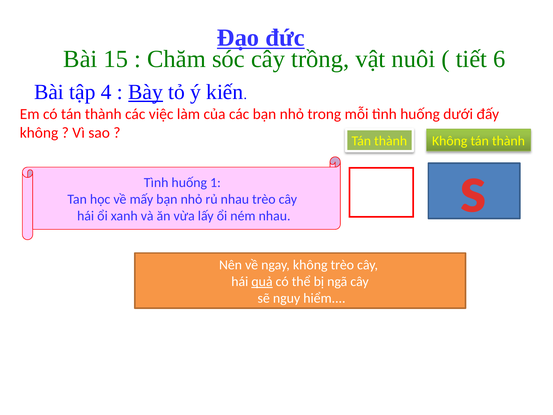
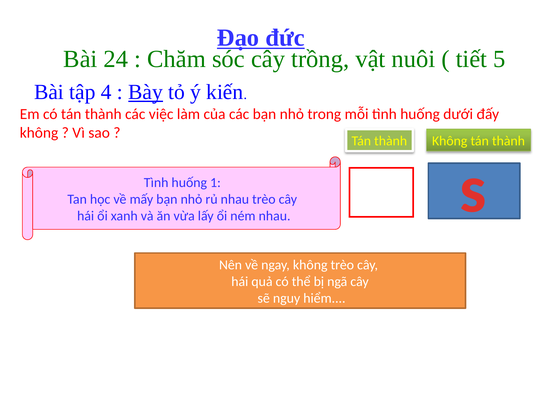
15: 15 -> 24 (116, 59)
6: 6 -> 5 (499, 59)
quả underline: present -> none (262, 281)
